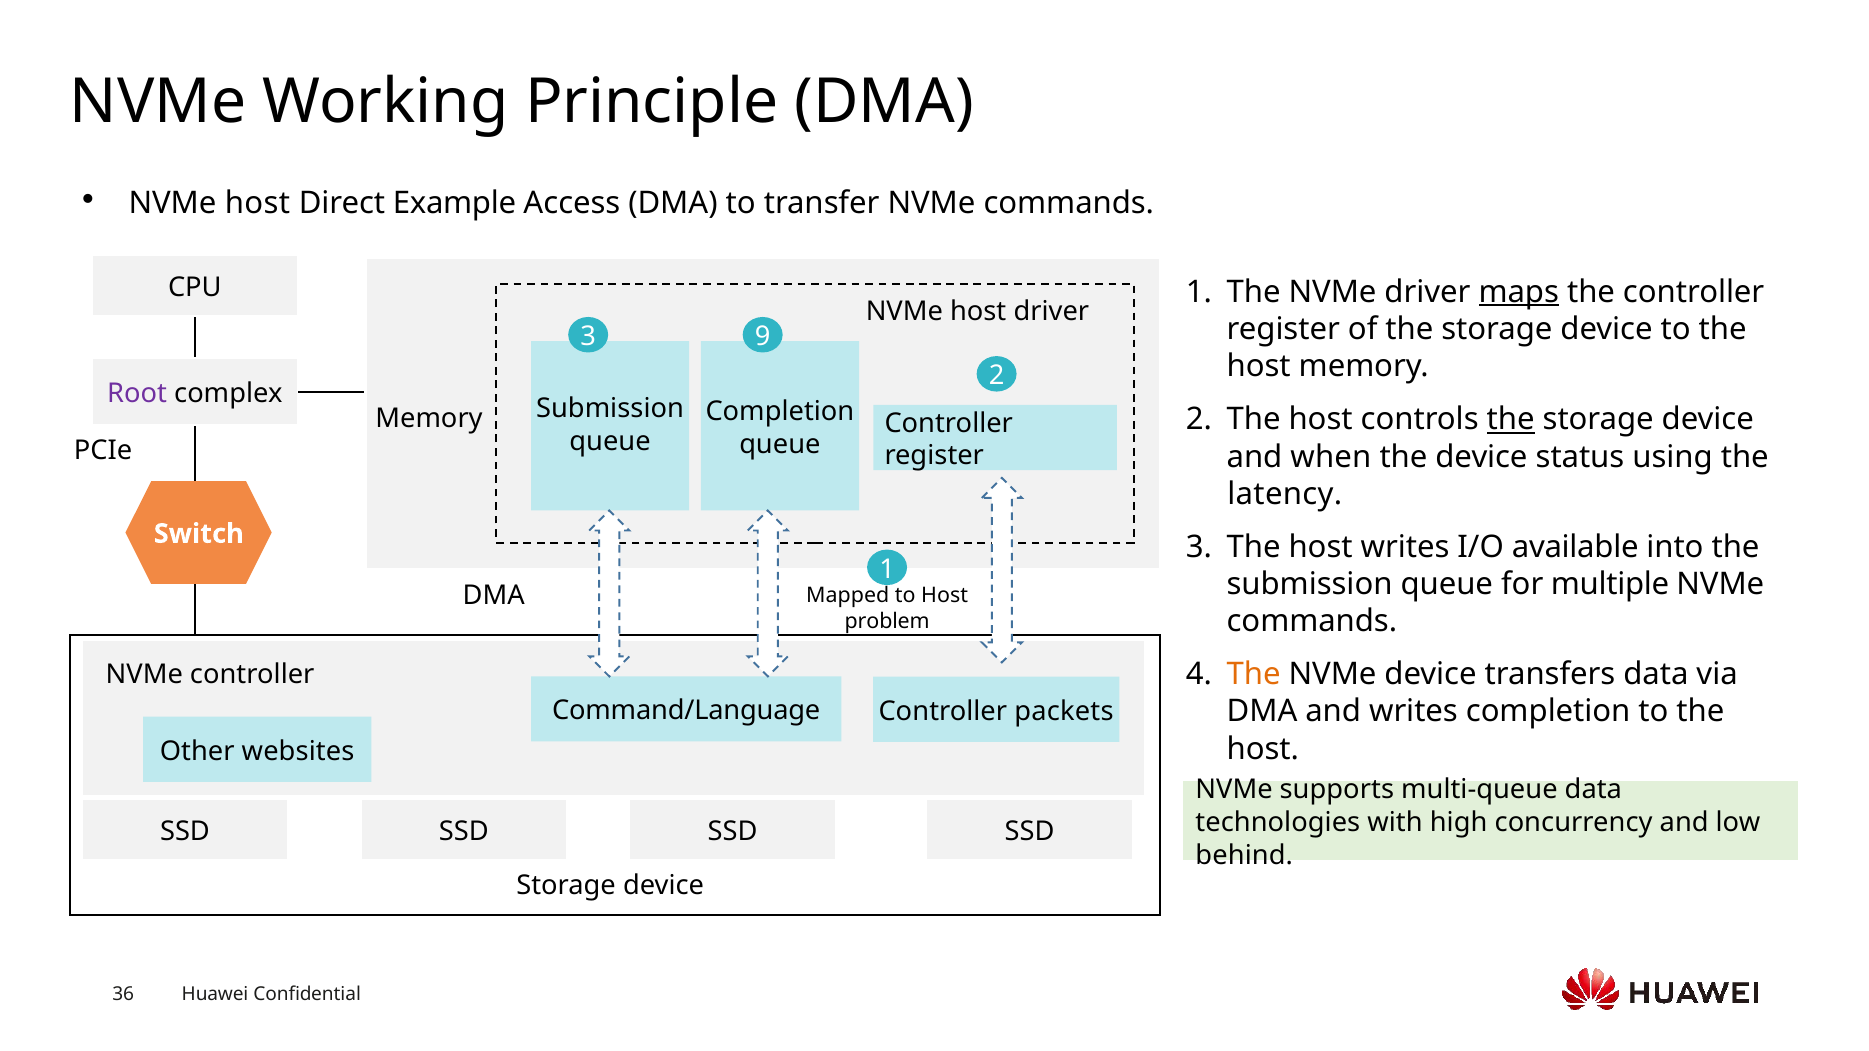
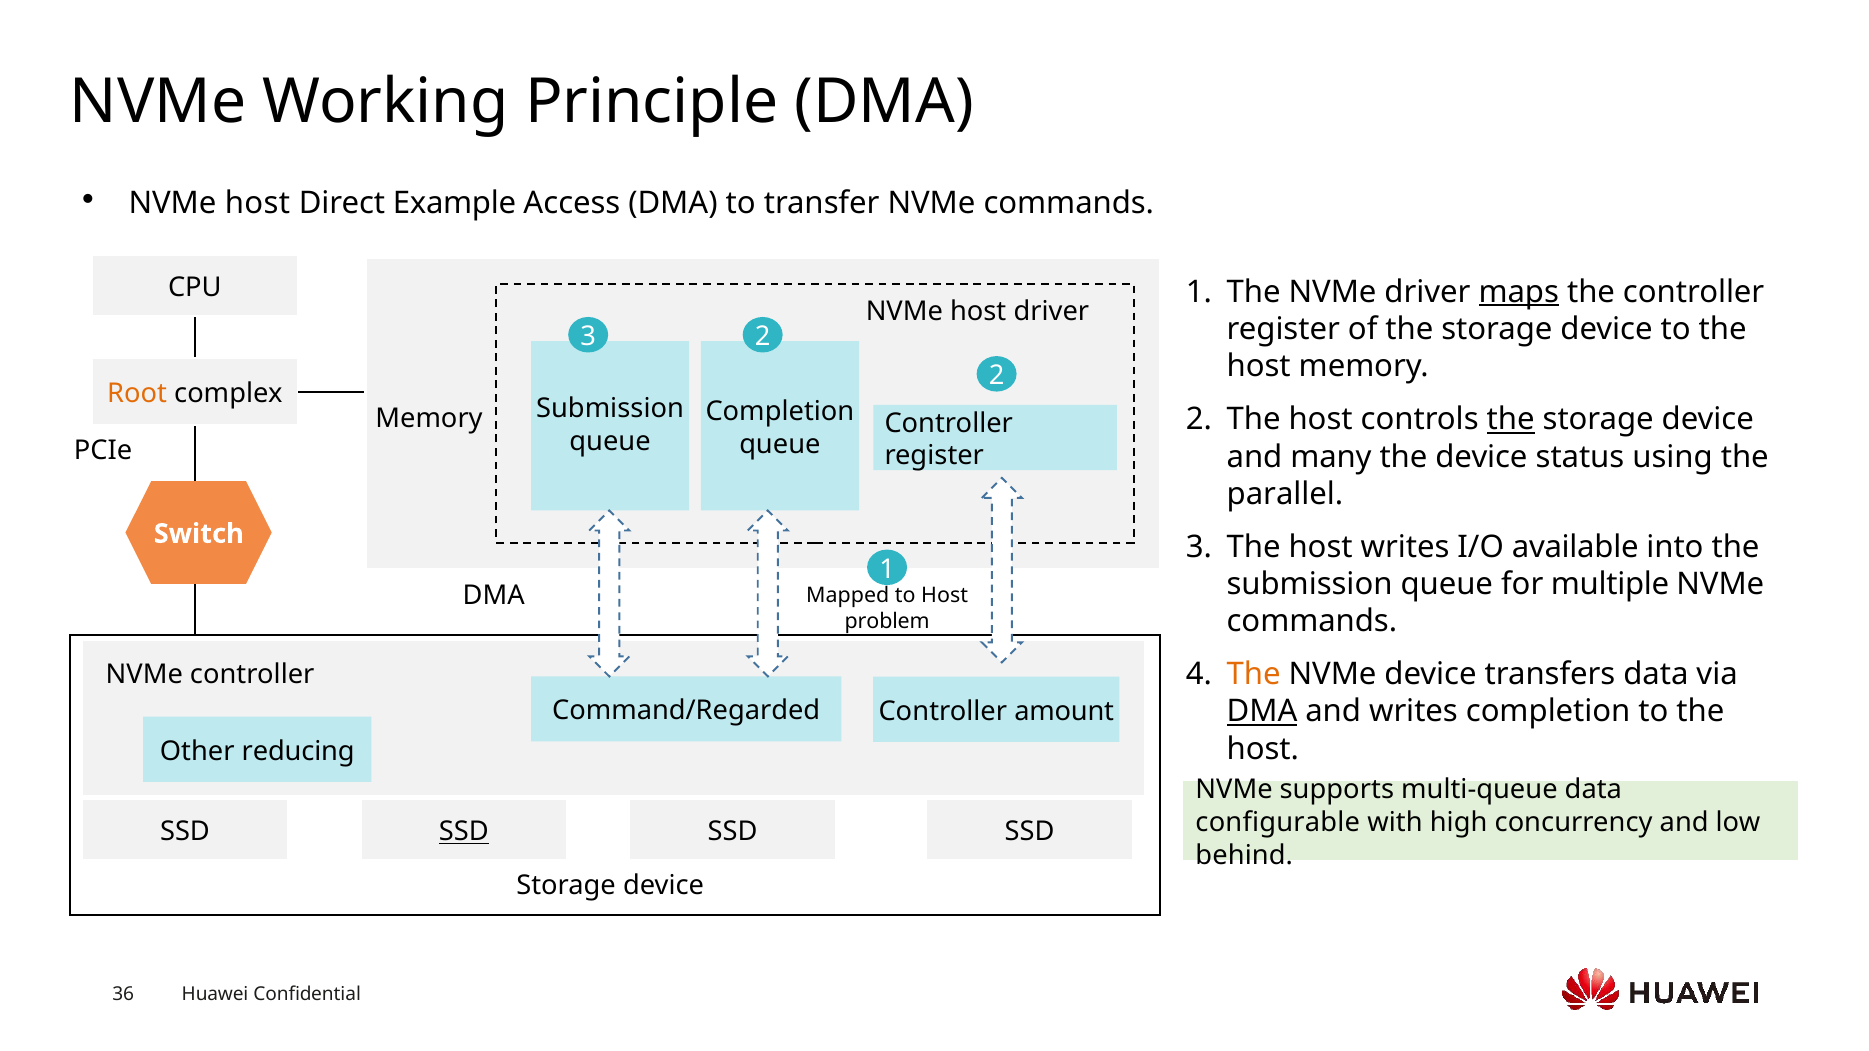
3 9: 9 -> 2 (763, 337)
Root colour: purple -> orange (137, 394)
when: when -> many (1331, 457)
latency: latency -> parallel (1285, 494)
DMA underline: none -> present (1262, 712)
Command/Language: Command/Language -> Command/Regarded (686, 711)
packets: packets -> amount (1064, 711)
websites: websites -> reducing (298, 752)
technologies: technologies -> configurable (1278, 823)
SSD underline: none -> present (464, 832)
